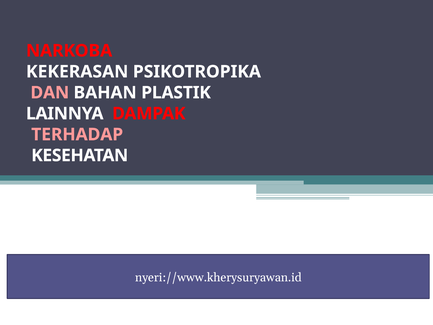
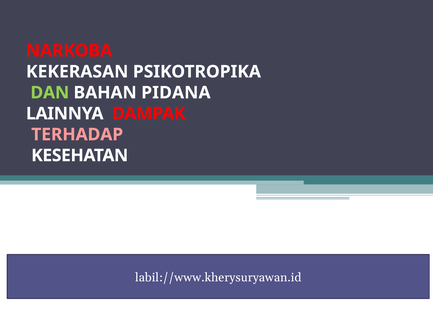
DAN colour: pink -> light green (50, 93)
PLASTIK: PLASTIK -> PIDANA (176, 93)
nyeri://www.kherysuryawan.id: nyeri://www.kherysuryawan.id -> labil://www.kherysuryawan.id (218, 277)
